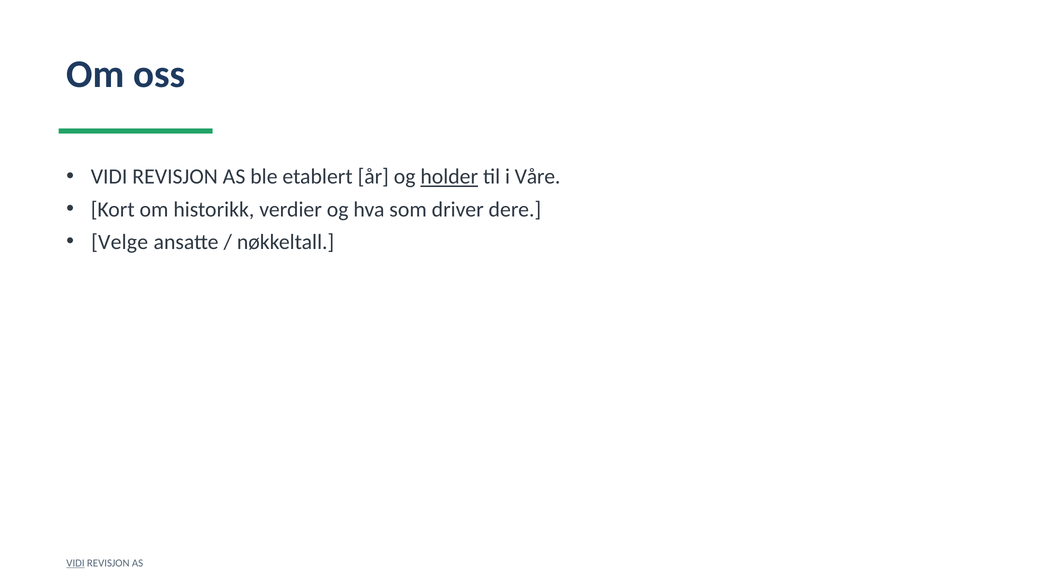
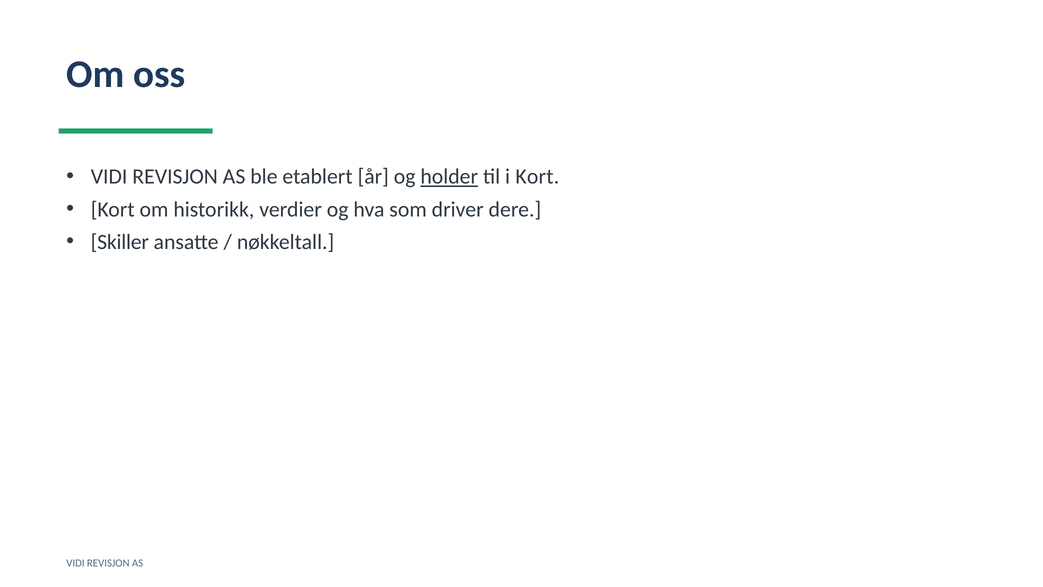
i Våre: Våre -> Kort (537, 177)
Velge: Velge -> Skiller (120, 242)
VIDI underline: present -> none (75, 563)
